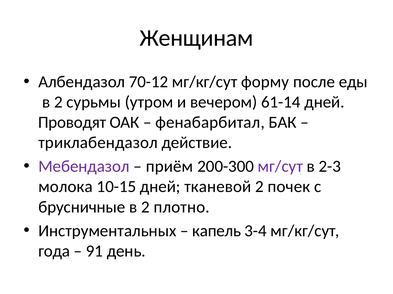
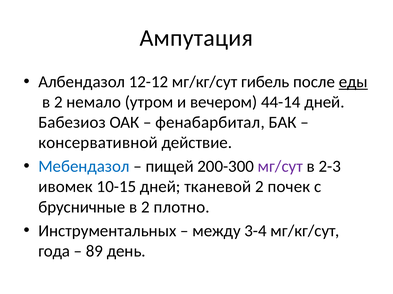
Женщинам: Женщинам -> Ампутация (196, 38)
70-12: 70-12 -> 12-12 (149, 82)
форму: форму -> гибель (265, 82)
еды underline: none -> present (353, 82)
сурьмы: сурьмы -> немало (94, 102)
61-14: 61-14 -> 44-14 (281, 102)
Проводят: Проводят -> Бабезиоз (72, 123)
триклабендазол: триклабендазол -> консервативной (98, 143)
Мебендазол colour: purple -> blue (84, 167)
приём: приём -> пищей (170, 167)
молока: молока -> ивомек (66, 187)
капель: капель -> между (217, 231)
91: 91 -> 89 (94, 252)
